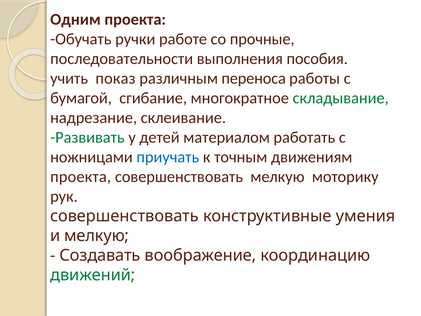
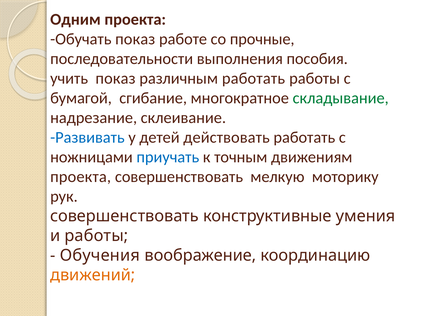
Обучать ручки: ручки -> показ (135, 39)
различным переноса: переноса -> работать (254, 78)
Развивать colour: green -> blue (87, 137)
материалом: материалом -> действовать (227, 137)
и мелкую: мелкую -> работы (96, 236)
Создавать: Создавать -> Обучения (100, 255)
движений colour: green -> orange (93, 275)
